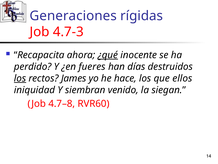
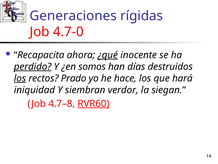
4.7-3: 4.7-3 -> 4.7-0 (68, 32)
perdido underline: none -> present (33, 66)
fueres: fueres -> somos (92, 66)
James: James -> Prado (74, 78)
ellos: ellos -> hará (182, 78)
venido: venido -> verdor (123, 90)
RVR60 underline: none -> present (93, 103)
